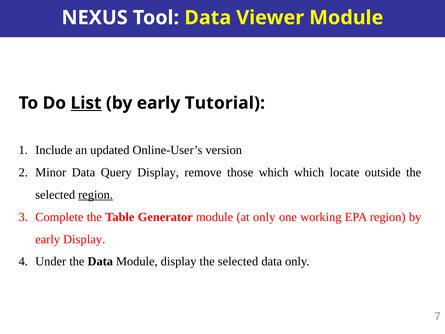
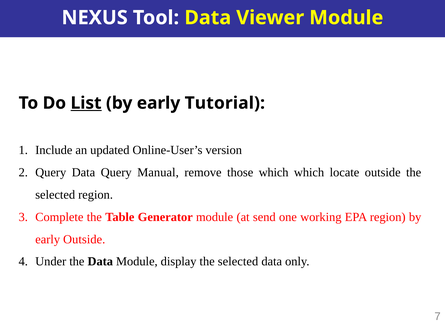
Minor: Minor -> Query (51, 172)
Query Display: Display -> Manual (158, 172)
region underline: present -> none (96, 195)
at only: only -> send (264, 217)
early Display: Display -> Outside (84, 239)
